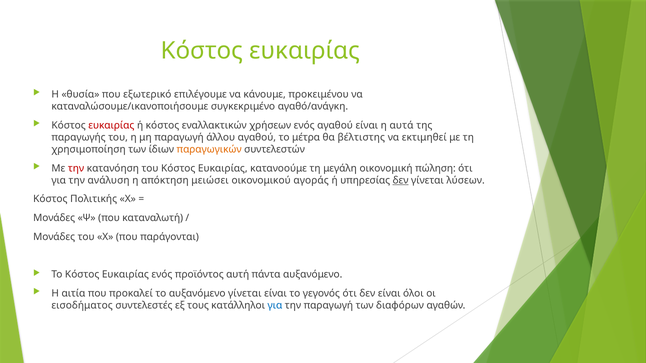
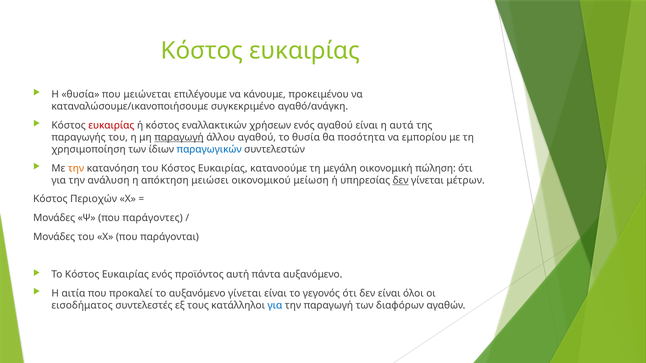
εξωτερικό: εξωτερικό -> μειώνεται (147, 94)
παραγωγή underline: none -> present (179, 137)
το μέτρα: μέτρα -> θυσία (306, 137)
βέλτιστης: βέλτιστης -> ποσότητα (361, 137)
εκτιμηθεί: εκτιμηθεί -> εμπορίου (424, 137)
παραγωγικών colour: orange -> blue (209, 150)
την colour: red -> orange (76, 168)
αγοράς: αγοράς -> μείωση (311, 181)
λύσεων: λύσεων -> μέτρων (466, 181)
Πολιτικής: Πολιτικής -> Περιοχών (94, 199)
καταναλωτή: καταναλωτή -> παράγοντες (153, 218)
